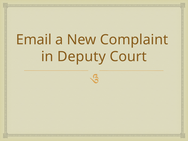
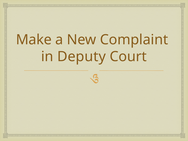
Email: Email -> Make (34, 40)
